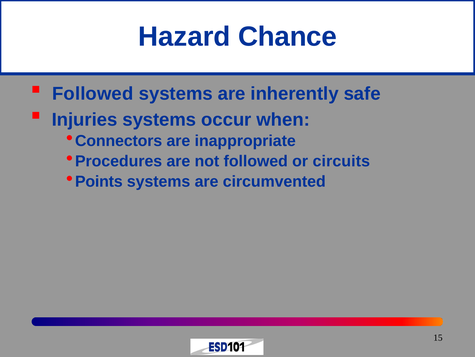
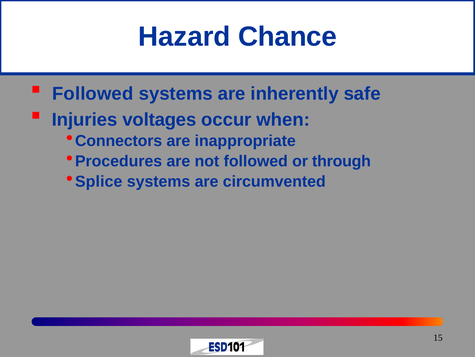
Injuries systems: systems -> voltages (159, 119)
circuits: circuits -> through (341, 161)
Points: Points -> Splice (99, 181)
